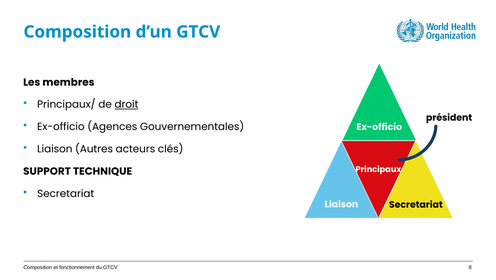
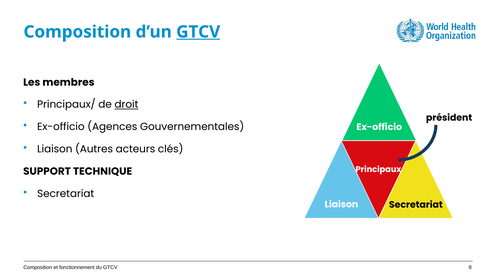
GTCV underline: none -> present (198, 32)
